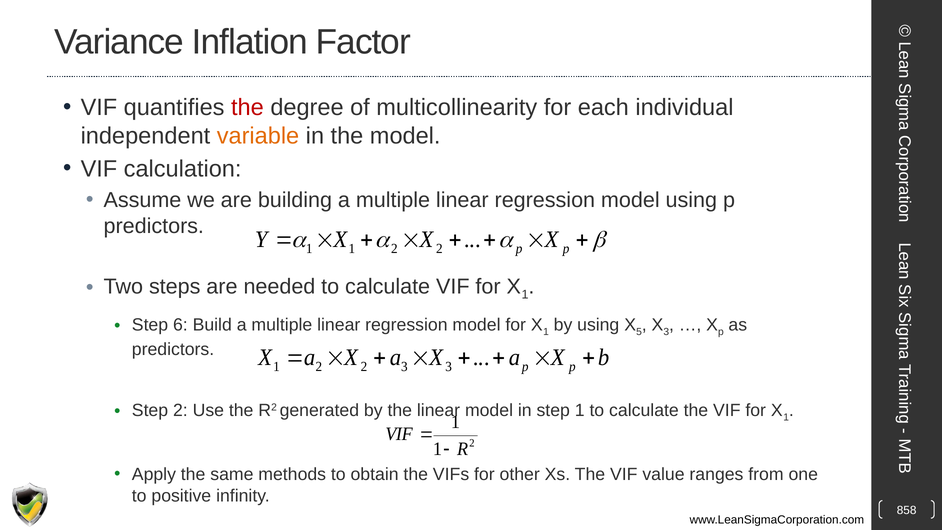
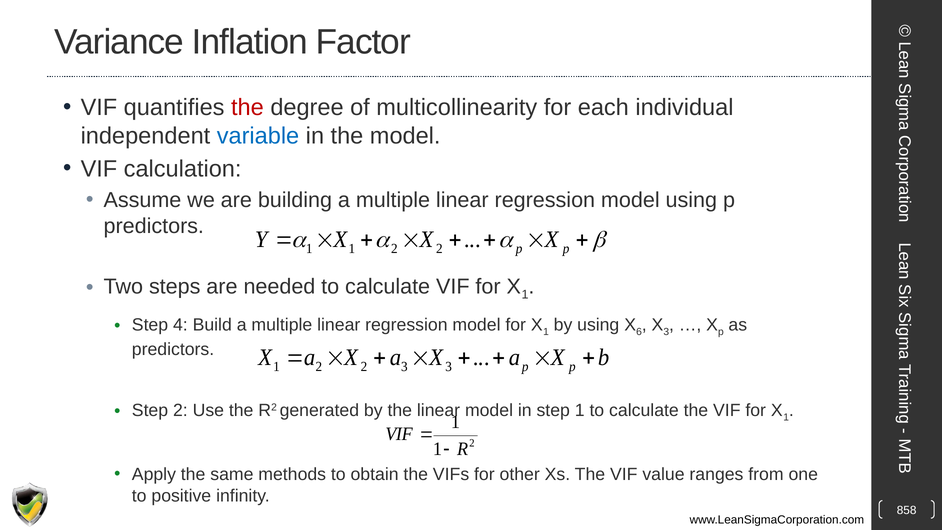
variable colour: orange -> blue (258, 136)
6: 6 -> 4 (180, 325)
5: 5 -> 6 (639, 332)
